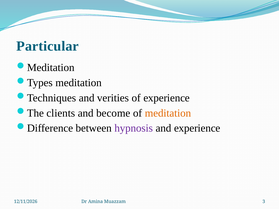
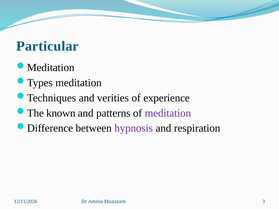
clients: clients -> known (61, 113)
become: become -> patterns (113, 113)
meditation colour: orange -> purple (168, 113)
and experience: experience -> respiration (197, 128)
